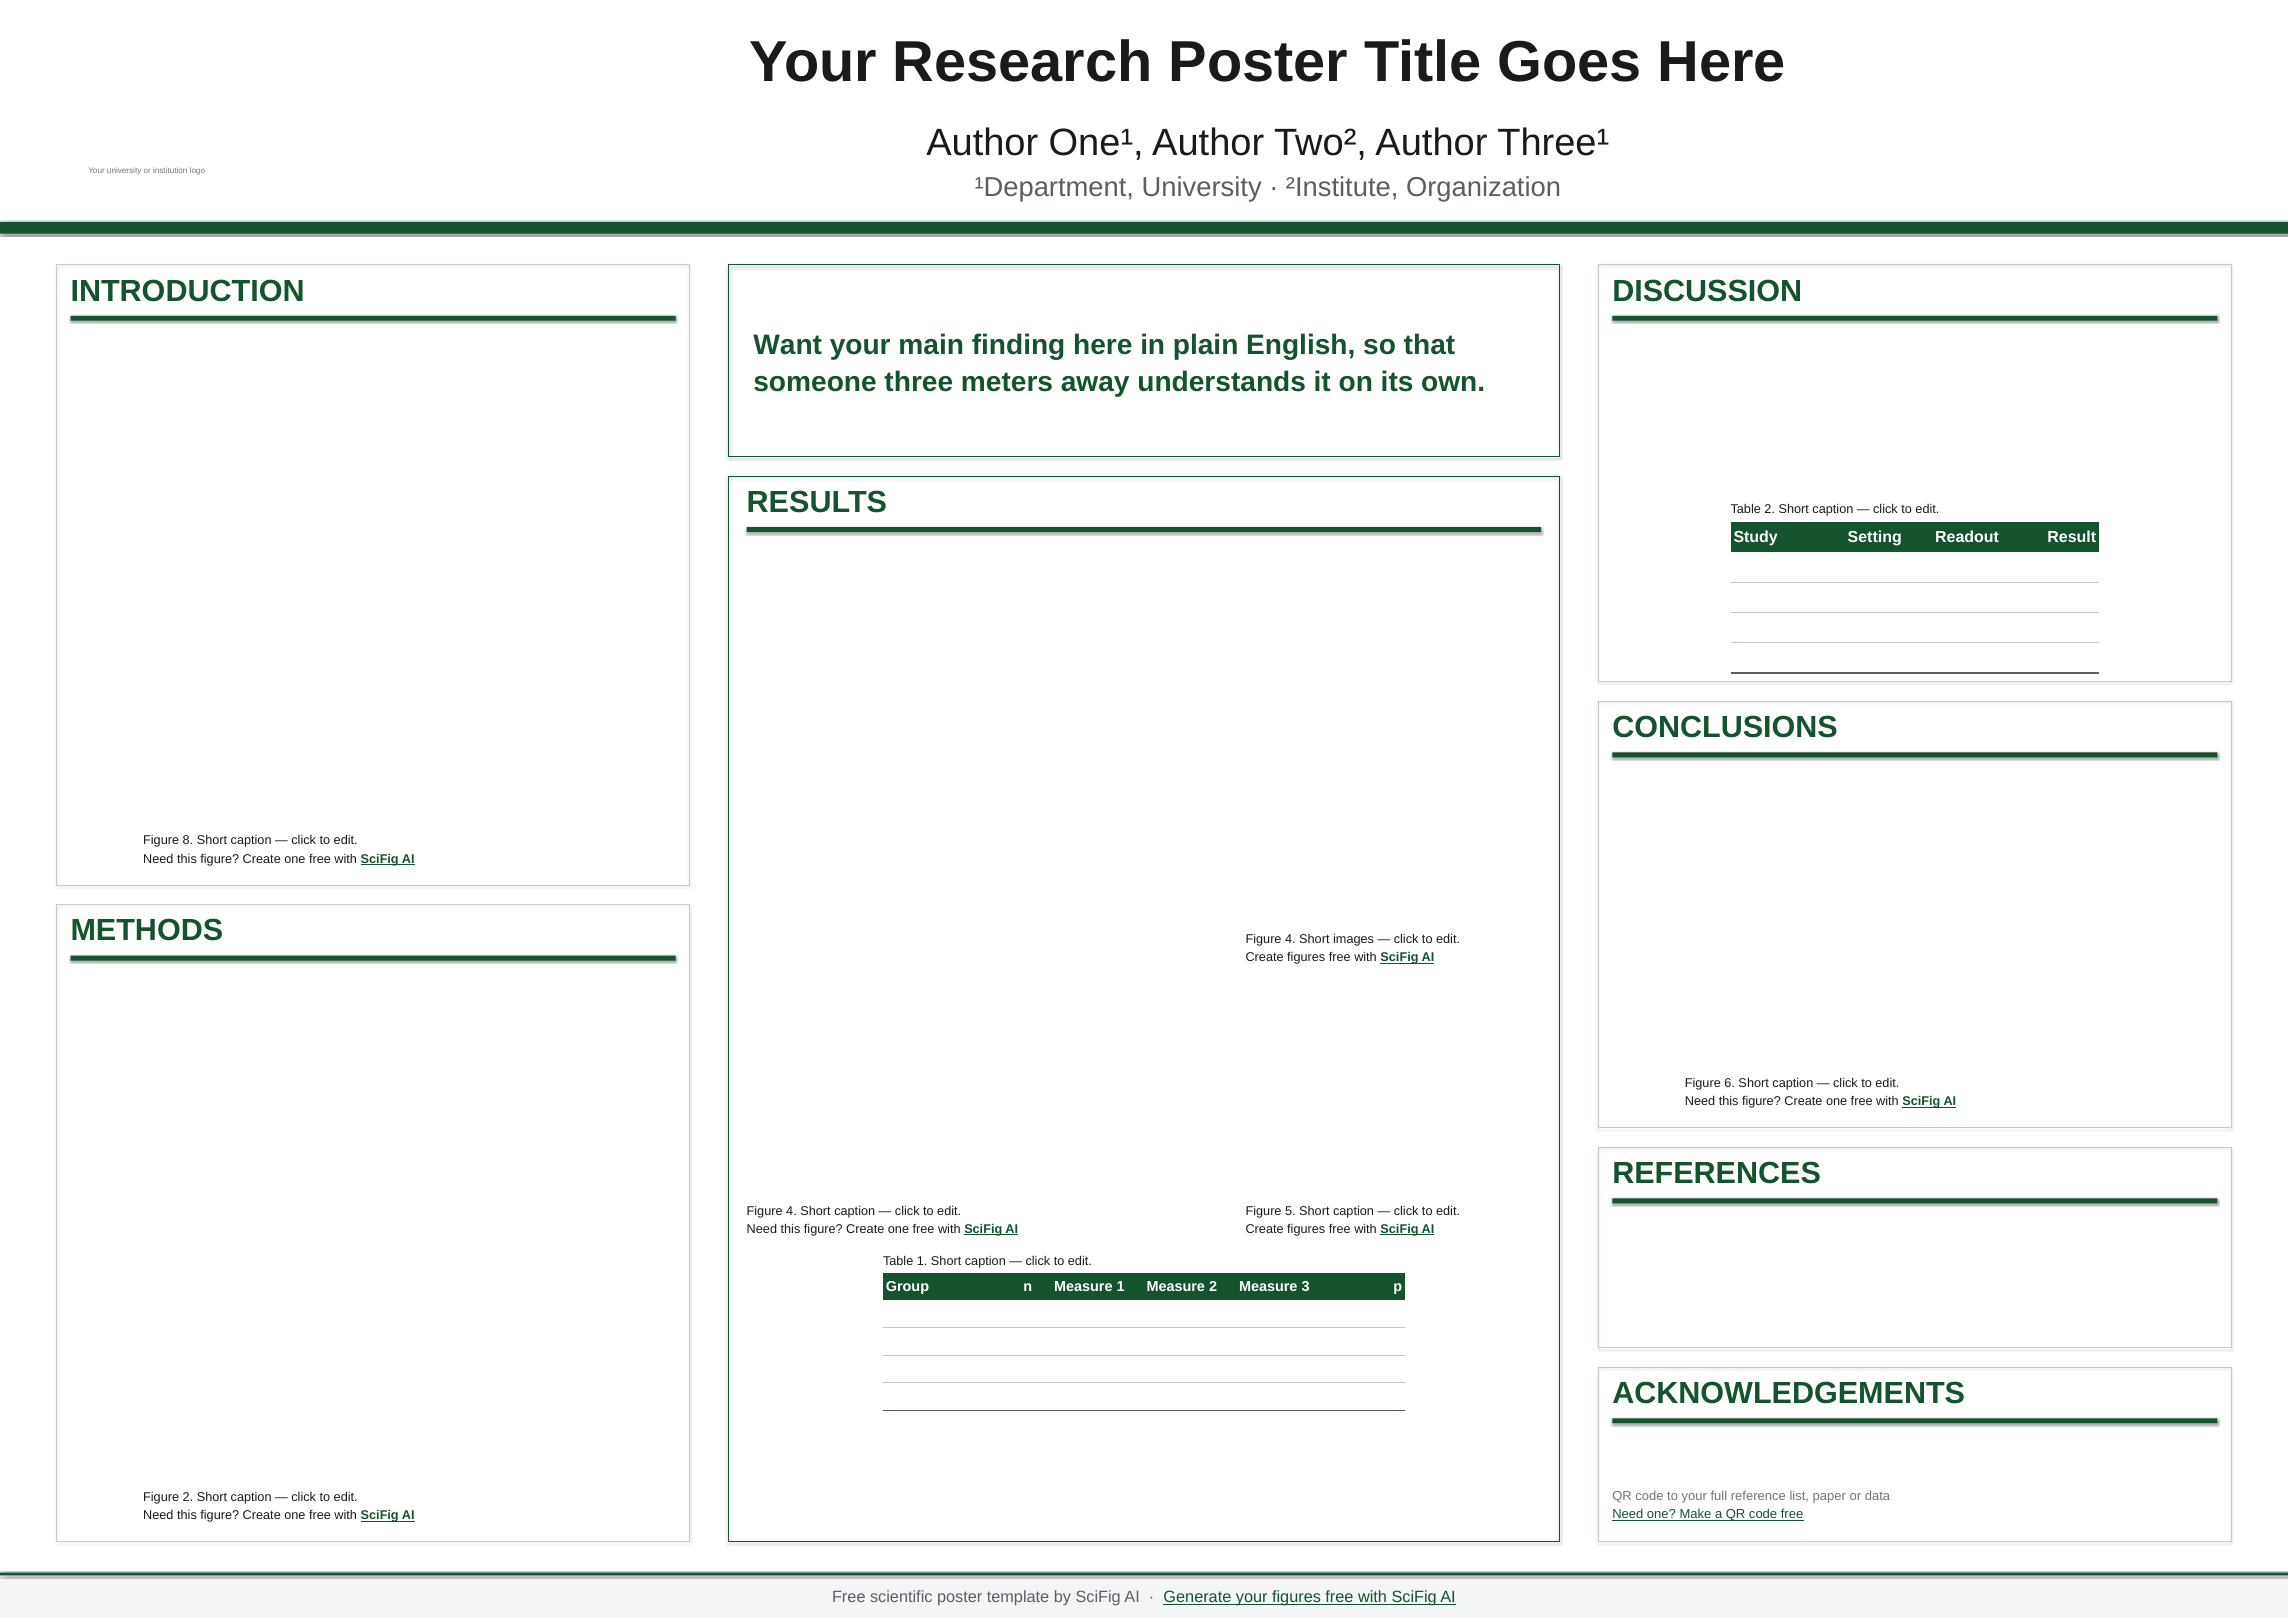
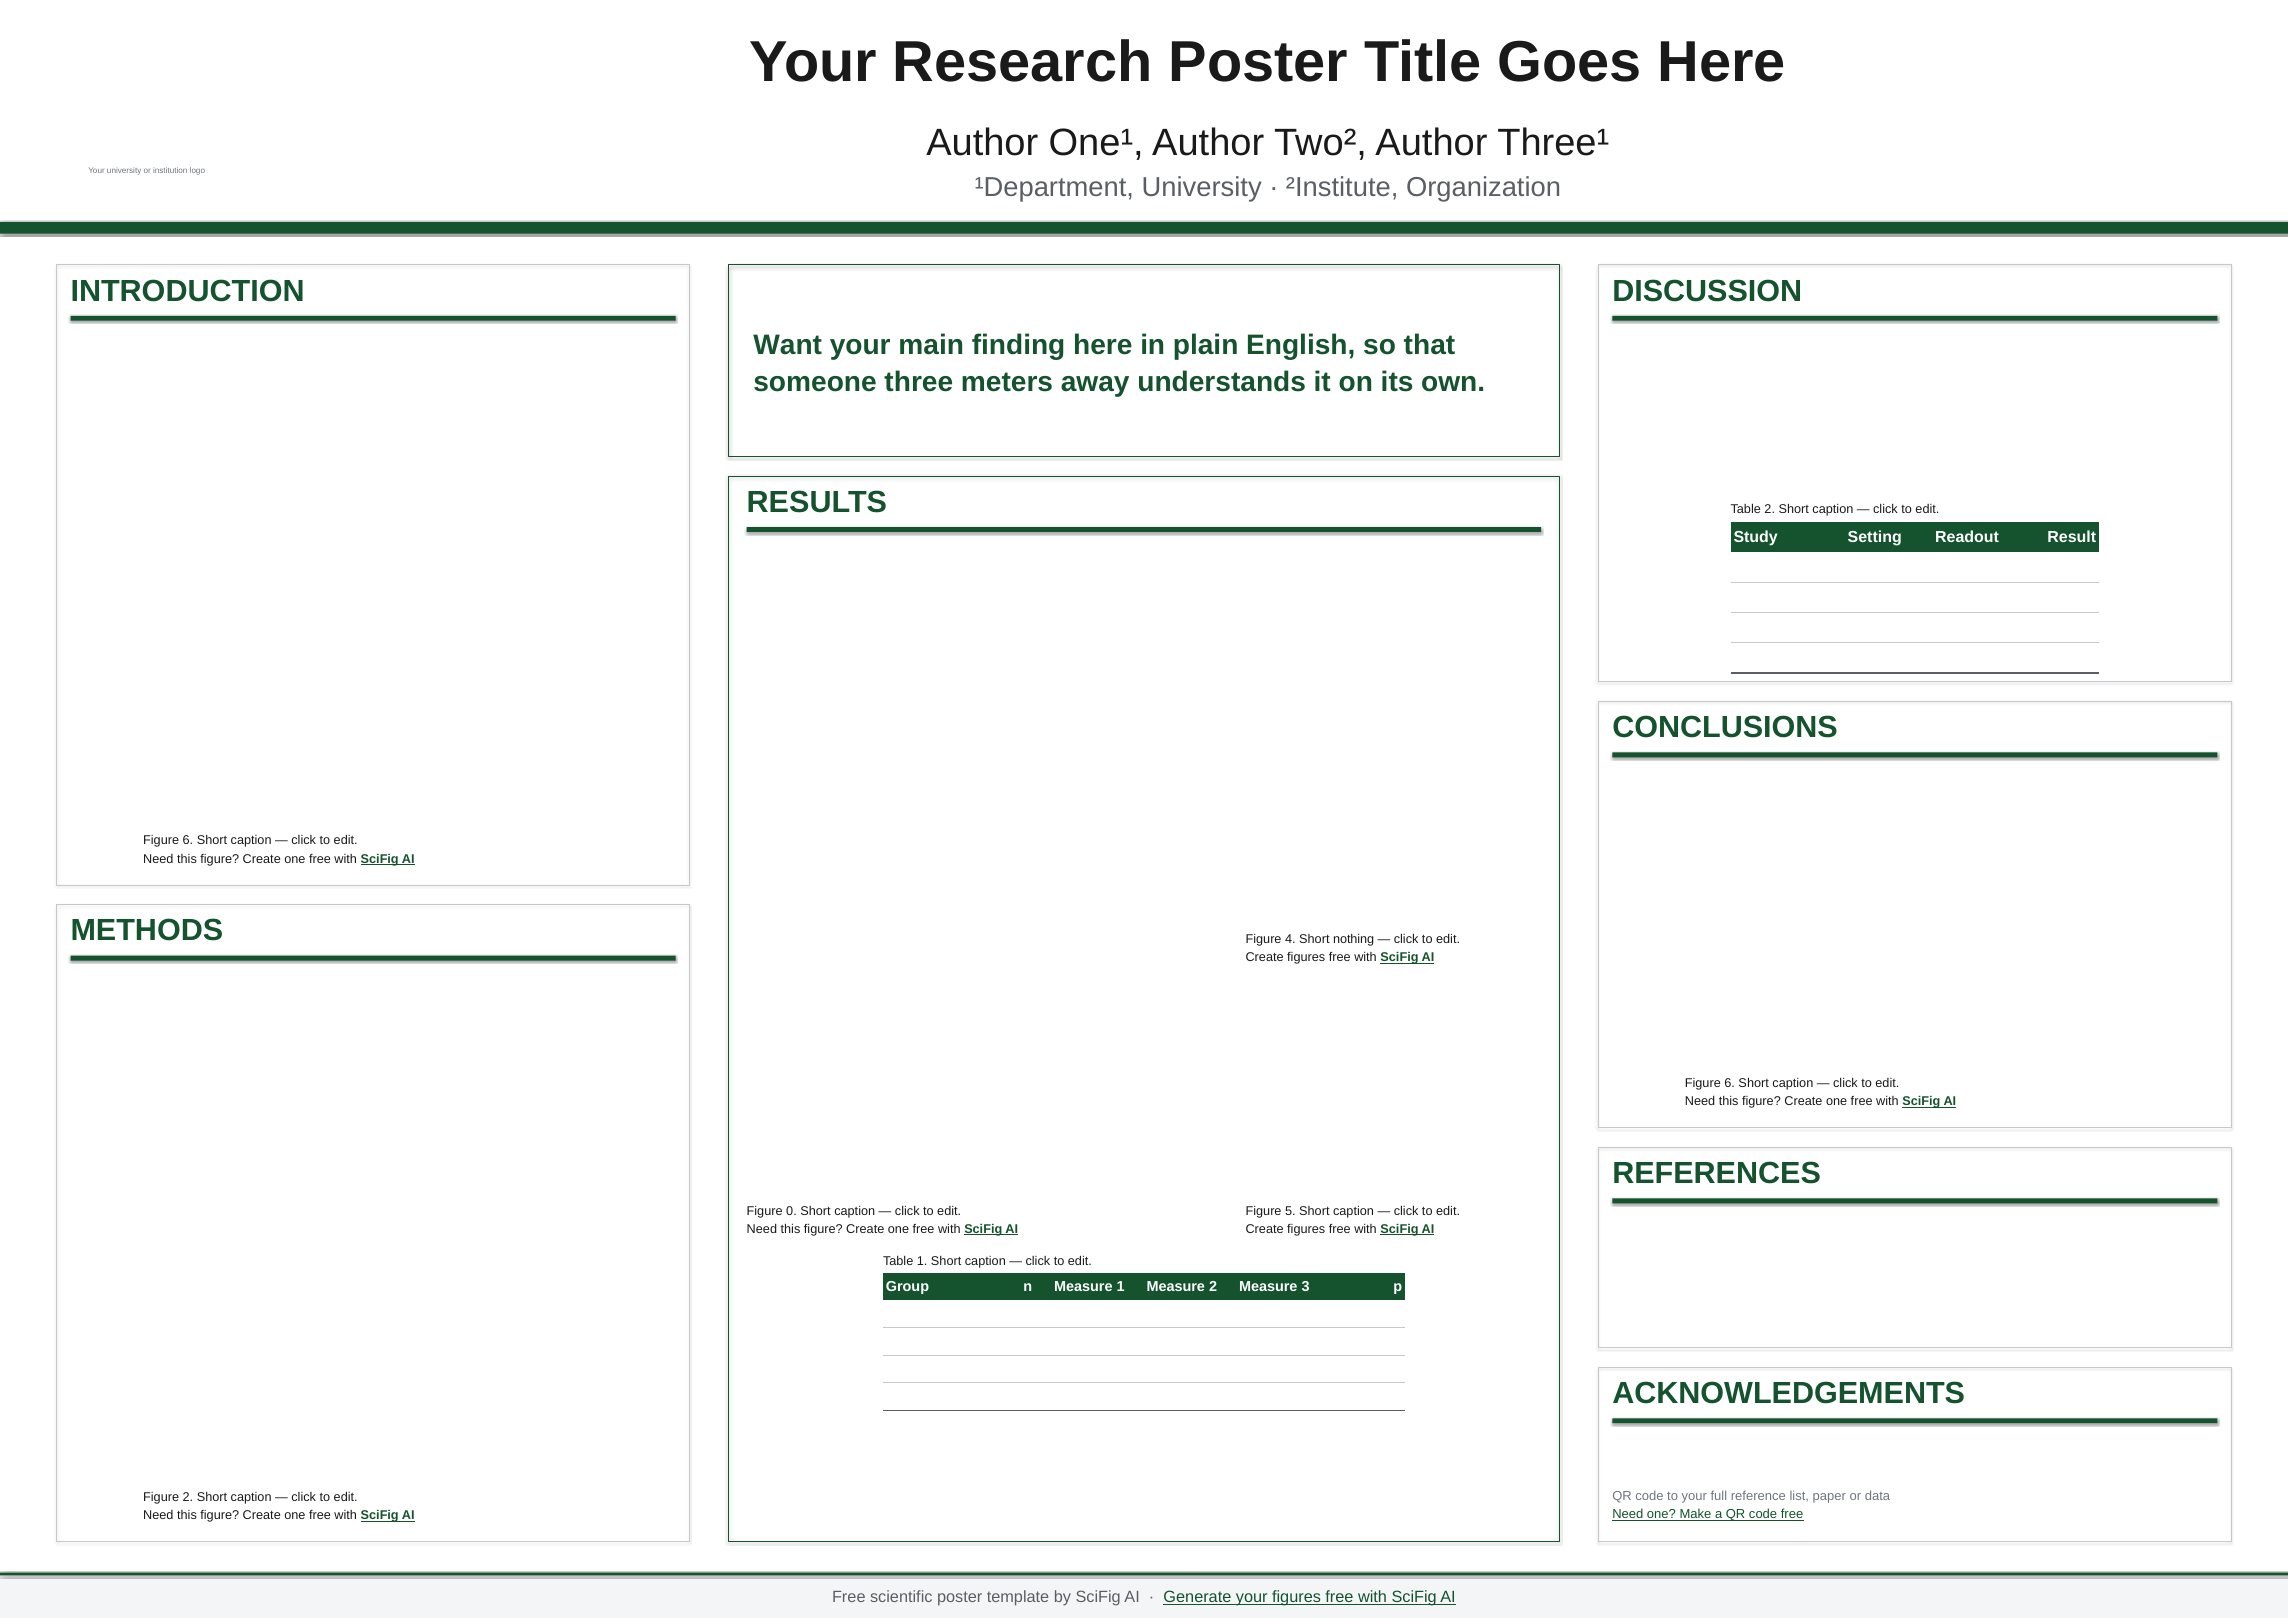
8: 8 -> 6 (188, 841)
images: images -> nothing (1354, 940)
4: 4 -> 0 (792, 1211)
